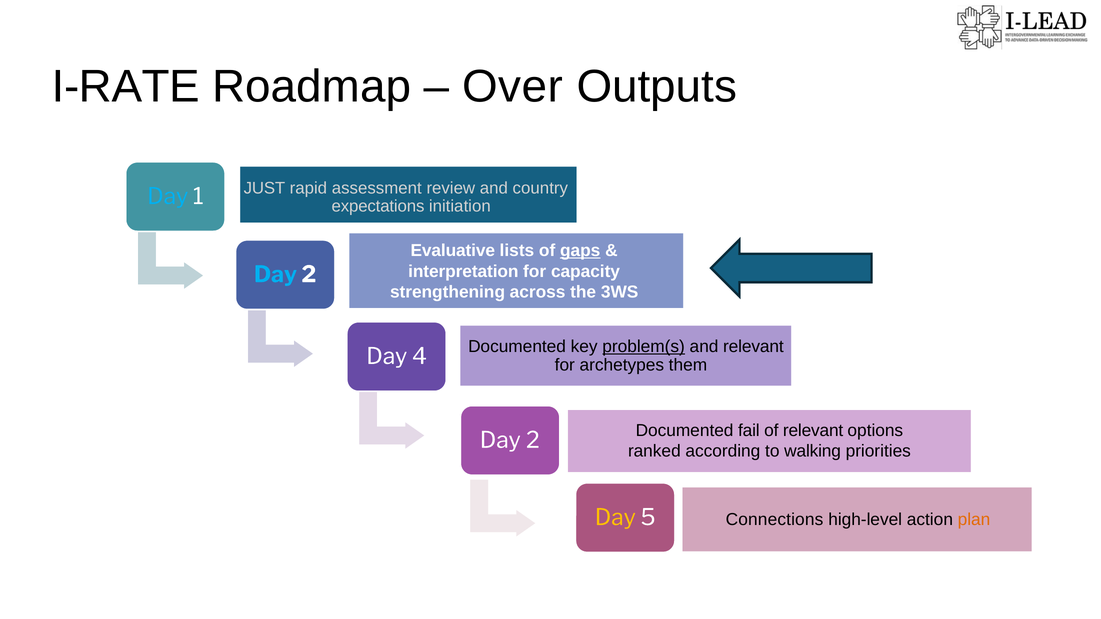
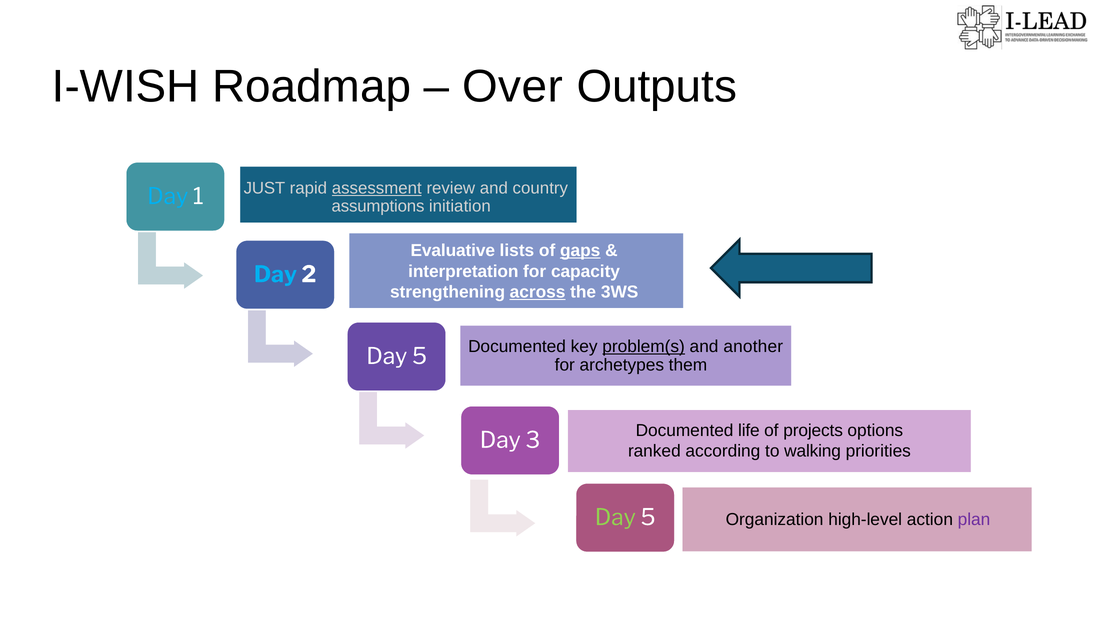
I-RATE: I-RATE -> I-WISH (126, 87)
assessment underline: none -> present (377, 188)
expectations: expectations -> assumptions (378, 206)
across underline: none -> present (538, 292)
4: 4 -> 5 (420, 357)
and relevant: relevant -> another (753, 347)
2: 2 -> 3 (533, 441)
fail: fail -> life (749, 431)
of relevant: relevant -> projects (813, 431)
Day colour: yellow -> light green (615, 518)
Connections: Connections -> Organization (775, 520)
plan colour: orange -> purple (974, 520)
